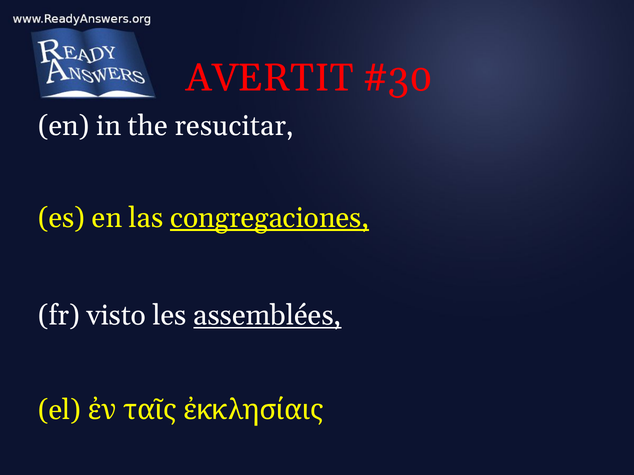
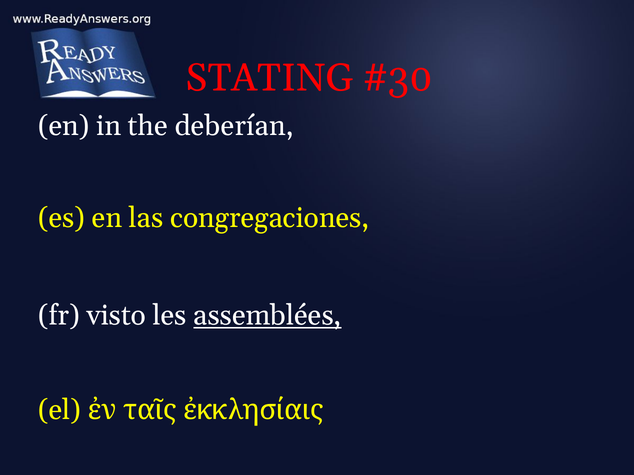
AVERTIT: AVERTIT -> STATING (270, 78)
resucitar: resucitar -> deberían (234, 126)
congregaciones underline: present -> none (270, 218)
